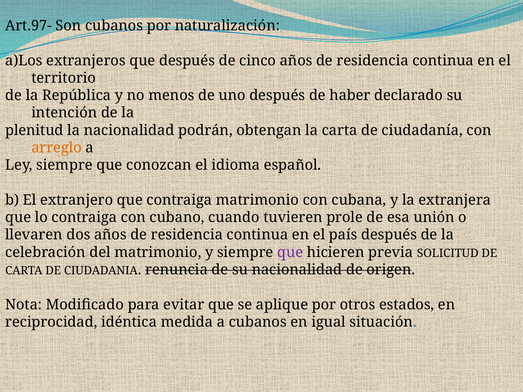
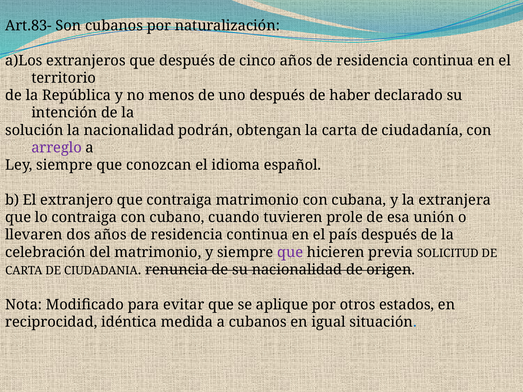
Art.97-: Art.97- -> Art.83- (29, 26)
plenitud: plenitud -> solución (34, 130)
arreglo colour: orange -> purple (57, 148)
